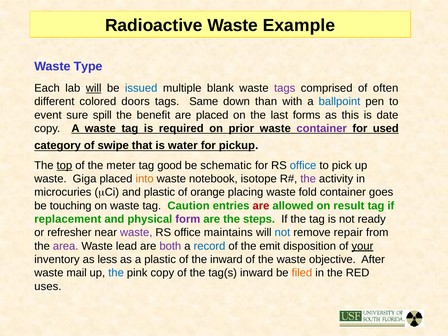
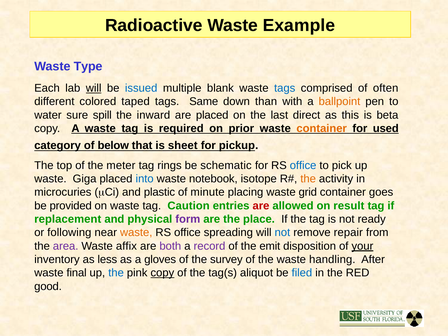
tags colour: purple -> blue (285, 88)
doors: doors -> taped (136, 102)
ballpoint colour: blue -> orange (339, 102)
event: event -> water (48, 115)
benefit: benefit -> inward (153, 115)
forms: forms -> direct (307, 115)
date: date -> beta (387, 115)
container colour: purple -> orange (322, 128)
swipe: swipe -> below (113, 146)
water: water -> sheet (183, 146)
top underline: present -> none (64, 165)
good: good -> rings (169, 165)
into colour: orange -> blue (145, 179)
the colour: purple -> orange (308, 179)
orange: orange -> minute (208, 192)
fold: fold -> grid (308, 192)
touching: touching -> provided (71, 206)
steps: steps -> place (259, 219)
refresher: refresher -> following (69, 233)
waste colour: purple -> orange (136, 233)
maintains: maintains -> spreading (228, 233)
lead: lead -> affix (126, 246)
record colour: blue -> purple (210, 246)
a plastic: plastic -> gloves (160, 259)
the inward: inward -> survey (226, 259)
objective: objective -> handling (332, 259)
mail: mail -> final (77, 273)
copy underline: none -> present (162, 273)
tag(s inward: inward -> aliquot (257, 273)
filed colour: orange -> blue (302, 273)
uses: uses -> good (48, 286)
